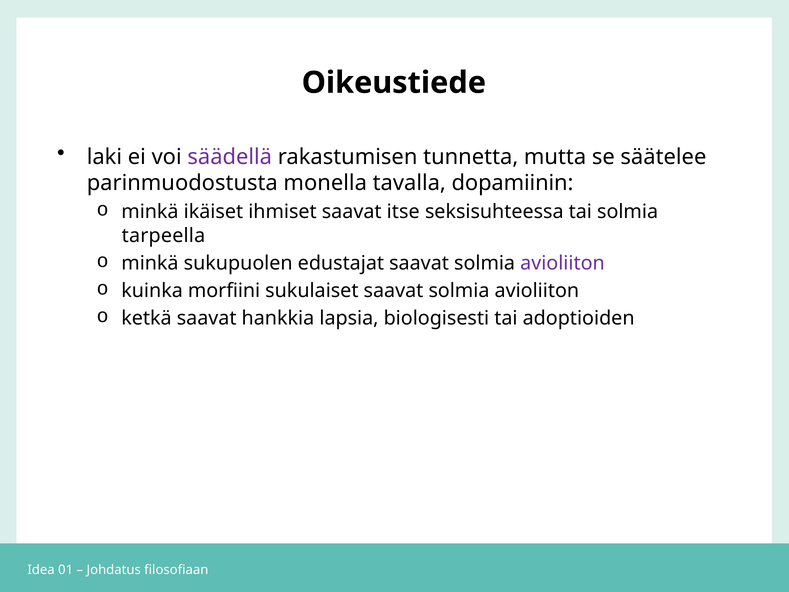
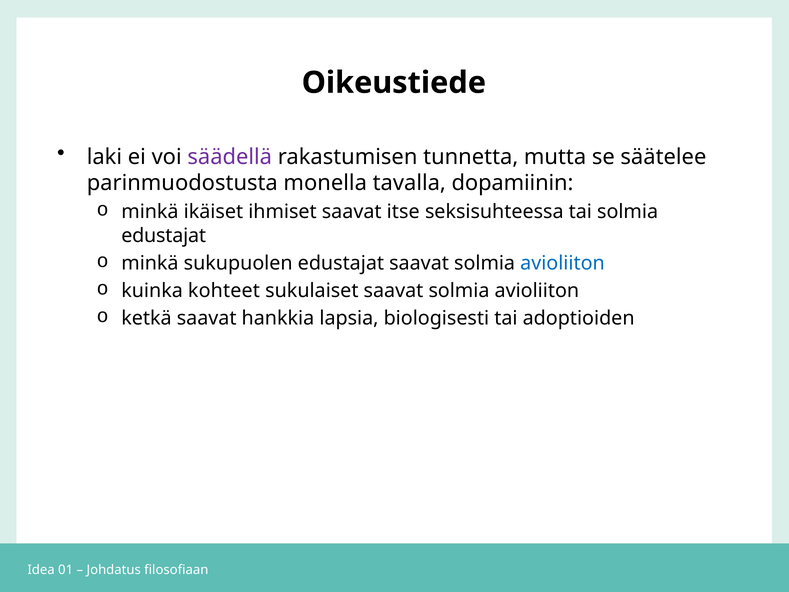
tarpeella: tarpeella -> edustajat (164, 235)
avioliiton colour: purple -> blue (562, 263)
morfiini: morfiini -> kohteet (224, 291)
